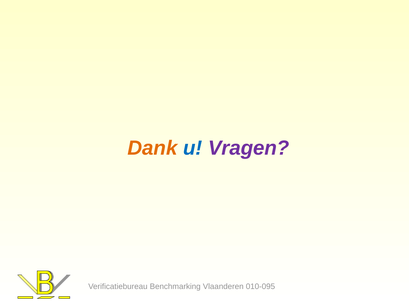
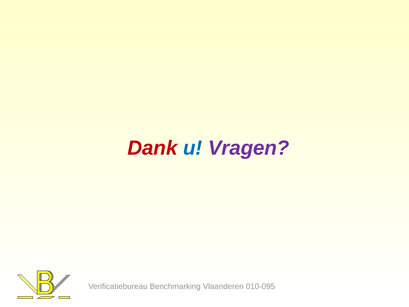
Dank colour: orange -> red (152, 148)
